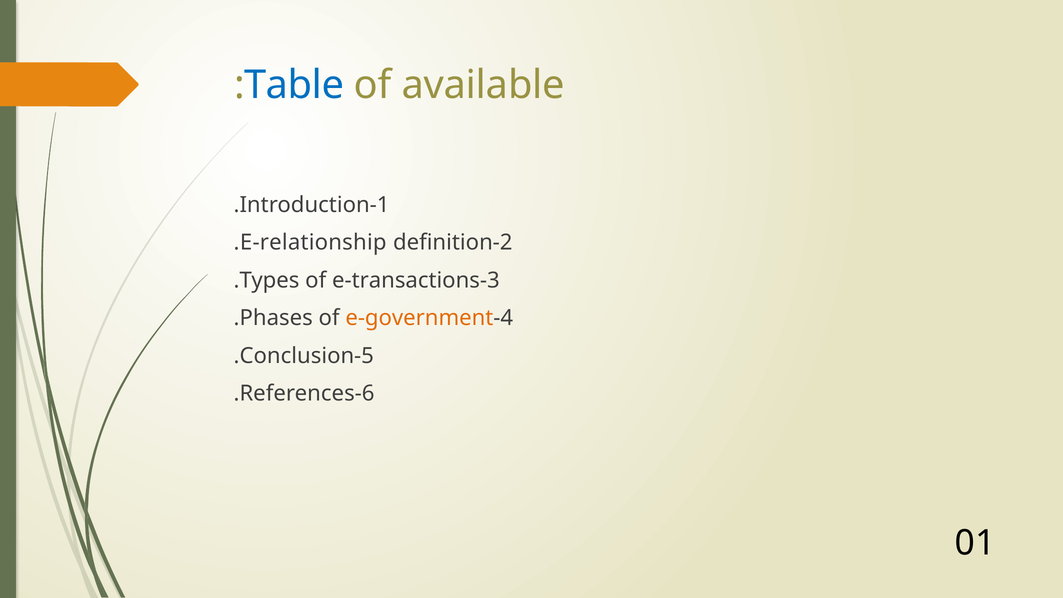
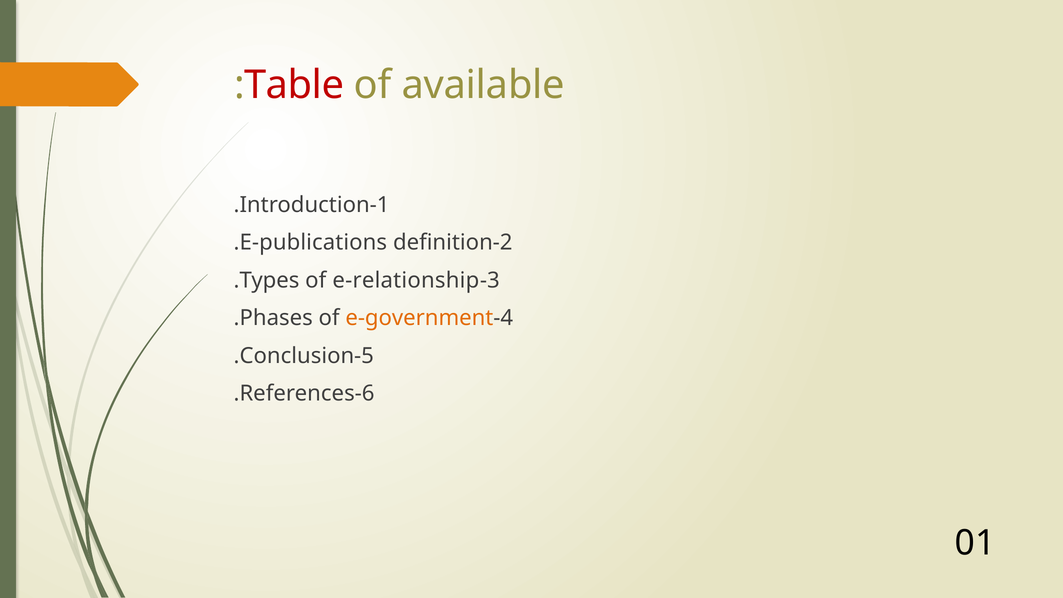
Table colour: blue -> red (294, 85)
E-relationship: E-relationship -> E-publications (313, 243)
e-transactions: e-transactions -> e-relationship (406, 280)
